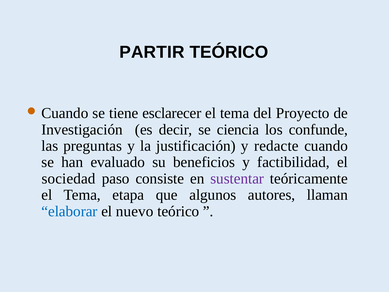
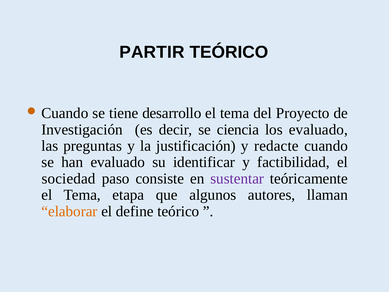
esclarecer: esclarecer -> desarrollo (172, 113)
los confunde: confunde -> evaluado (318, 129)
beneficios: beneficios -> identificar (204, 162)
elaborar colour: blue -> orange (69, 211)
nuevo: nuevo -> define (135, 211)
